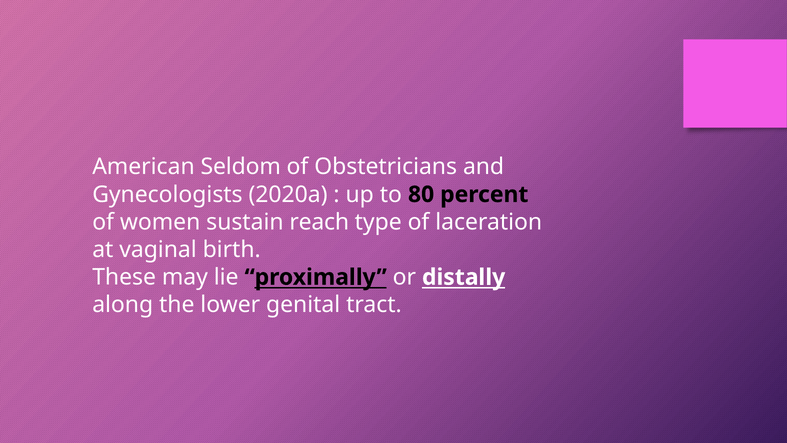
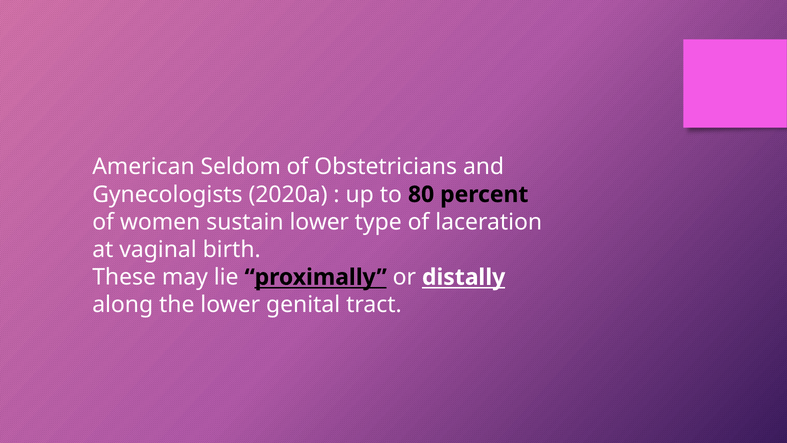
sustain reach: reach -> lower (319, 222)
